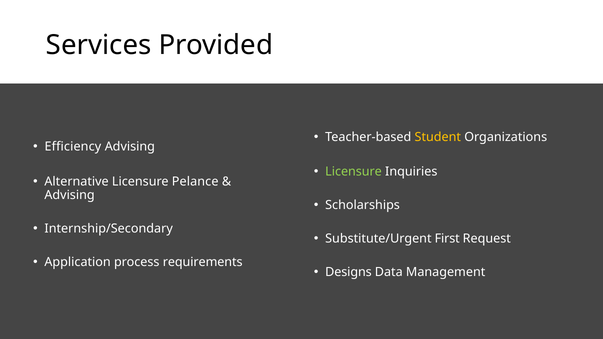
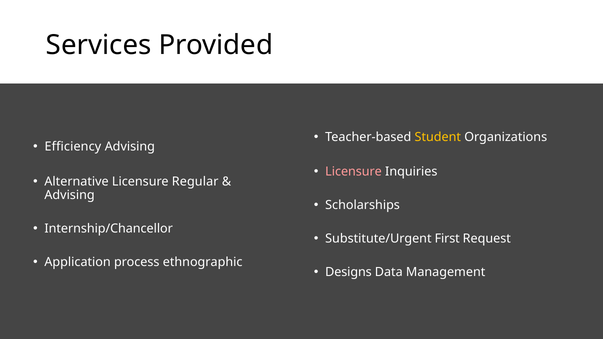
Licensure colour: light green -> pink (354, 172)
Pelance: Pelance -> Regular (195, 182)
Internship/Secondary: Internship/Secondary -> Internship/Chancellor (109, 229)
requirements: requirements -> ethnographic (203, 262)
